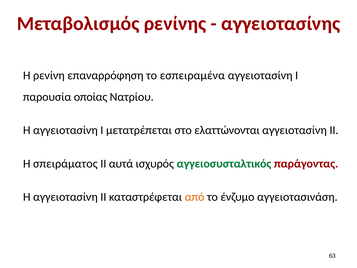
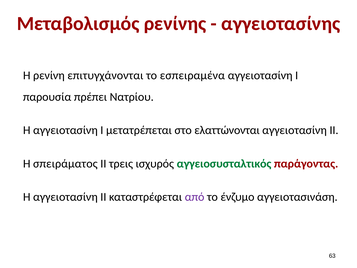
επαναρρόφηση: επαναρρόφηση -> επιτυγχάνονται (105, 75)
οποίας: οποίας -> πρέπει (91, 97)
αυτά: αυτά -> τρεις (121, 164)
από colour: orange -> purple (195, 197)
